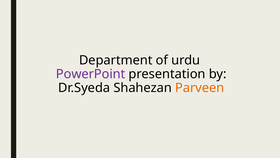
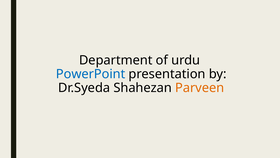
PowerPoint colour: purple -> blue (91, 74)
